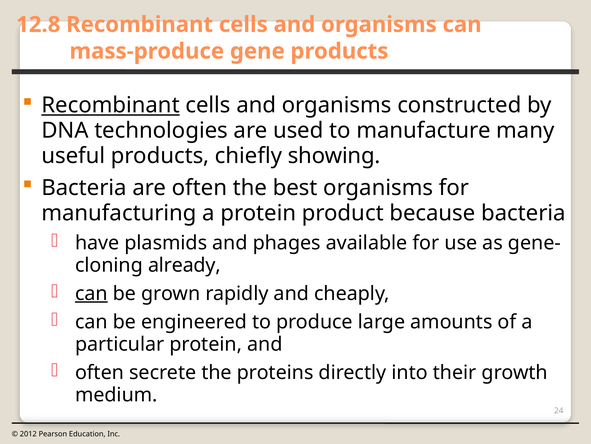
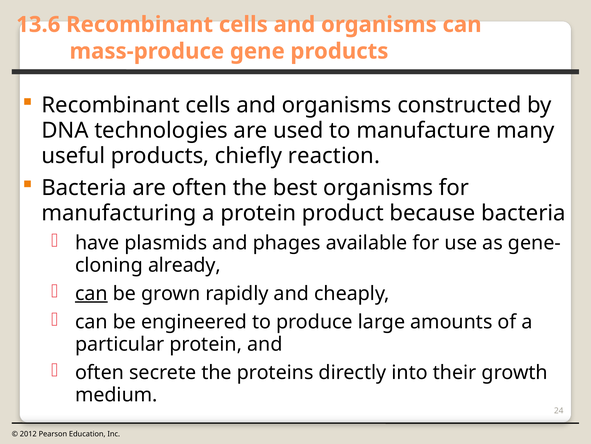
12.8: 12.8 -> 13.6 (38, 25)
Recombinant underline: present -> none (111, 105)
showing: showing -> reaction (334, 156)
